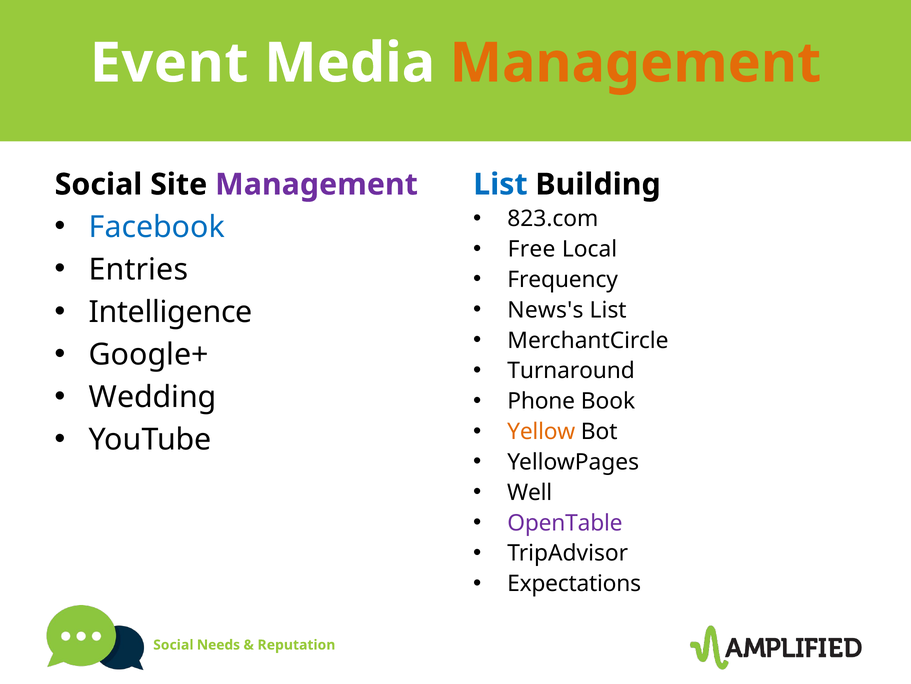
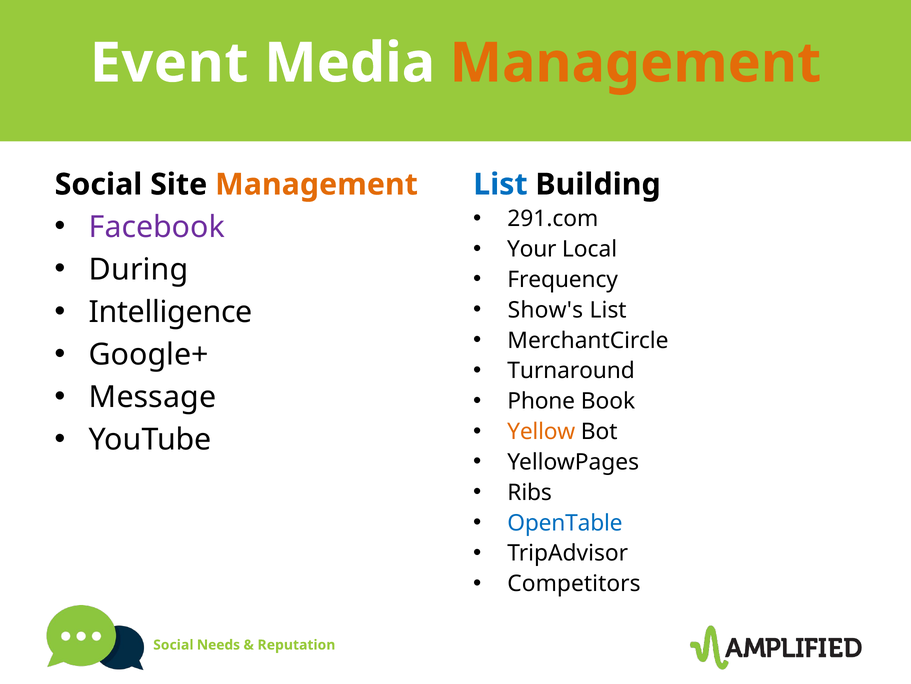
Management colour: purple -> orange (316, 184)
823.com: 823.com -> 291.com (553, 219)
Facebook colour: blue -> purple (157, 227)
Free: Free -> Your (532, 249)
Entries: Entries -> During (139, 269)
News's: News's -> Show's (545, 310)
Wedding: Wedding -> Message (153, 397)
Well: Well -> Ribs (530, 492)
OpenTable colour: purple -> blue (565, 522)
Expectations: Expectations -> Competitors (574, 583)
